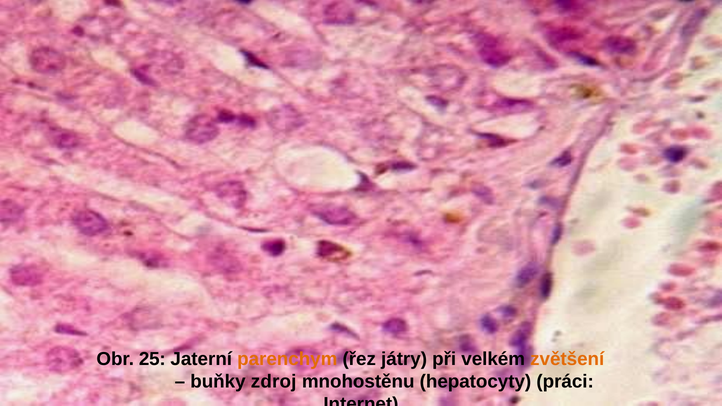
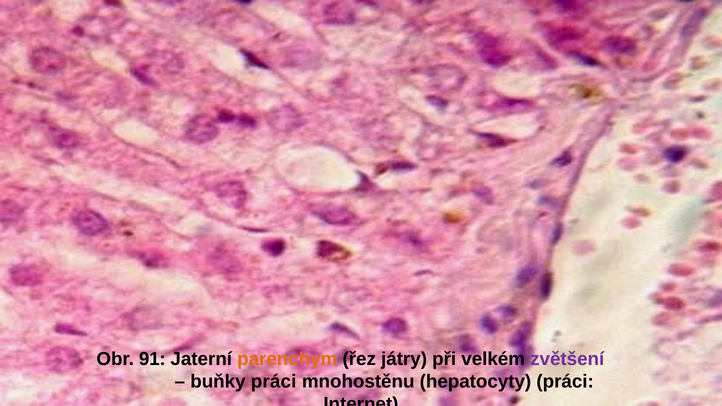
25: 25 -> 91 (152, 359)
zvětšení colour: orange -> purple (567, 359)
buňky zdroj: zdroj -> práci (274, 382)
